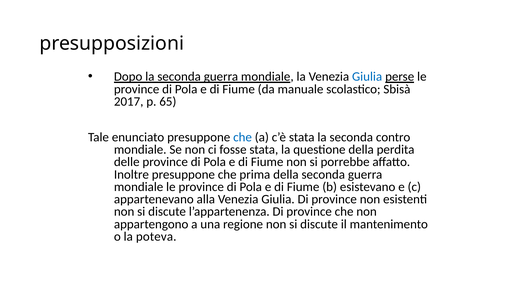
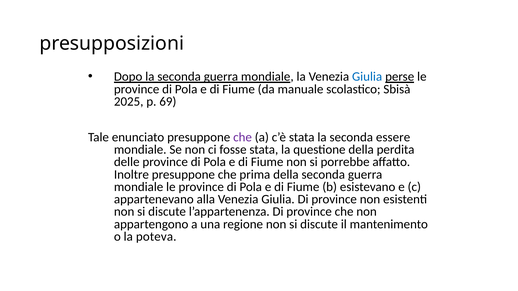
2017: 2017 -> 2025 (129, 102)
65: 65 -> 69 (168, 102)
che colour: blue -> purple (243, 137)
contro: contro -> essere (393, 137)
